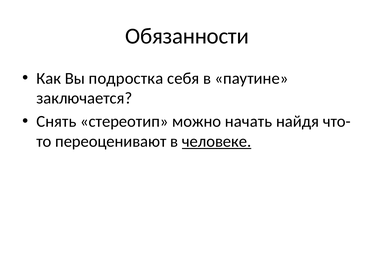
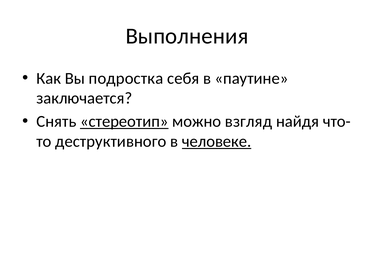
Обязанности: Обязанности -> Выполнения (187, 36)
стереотип underline: none -> present (124, 122)
начать: начать -> взгляд (248, 122)
переоценивают: переоценивают -> деструктивного (111, 142)
